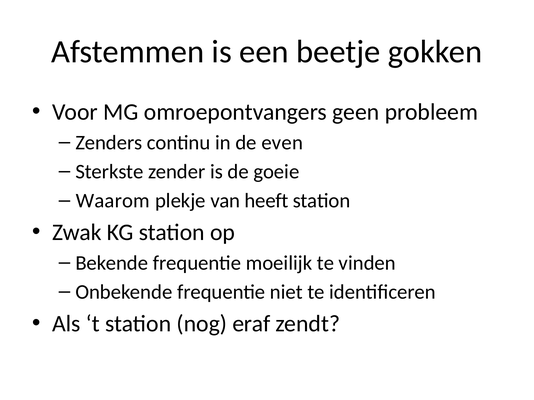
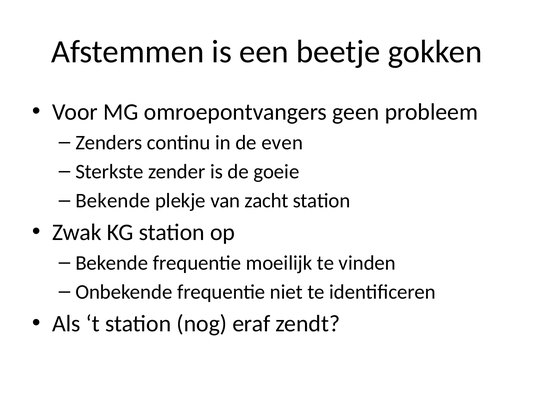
Waarom: Waarom -> Bekende (113, 201)
heeft: heeft -> zacht (267, 201)
